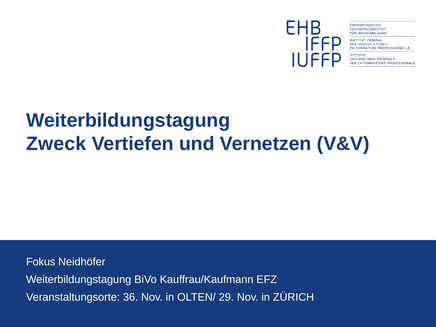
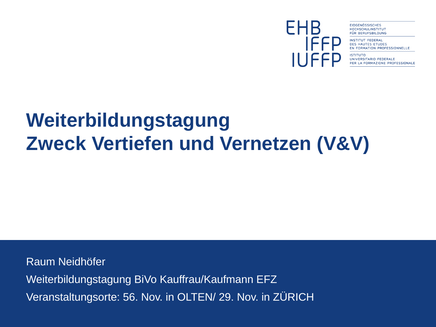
Fokus: Fokus -> Raum (41, 262)
36: 36 -> 56 (131, 297)
